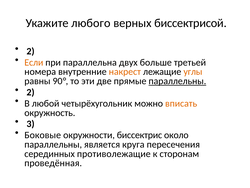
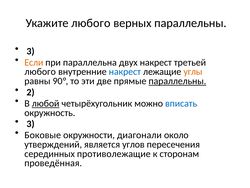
верных биссектрисой: биссектрисой -> параллельны (190, 23)
2: 2 -> 3 (31, 51)
двух больше: больше -> накрест (156, 62)
номера: номера -> любого (40, 72)
накрест colour: orange -> blue (125, 72)
любой underline: none -> present (46, 103)
вписать colour: orange -> blue (181, 103)
биссектрис: биссектрис -> диагонали (139, 135)
параллельны: параллельны -> утверждений (53, 144)
круга: круга -> углов (133, 144)
